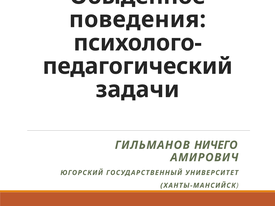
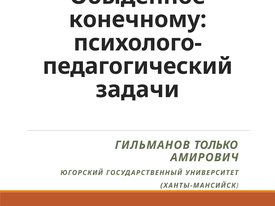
поведения: поведения -> конечному (138, 20)
НИЧЕГО: НИЧЕГО -> ТОЛЬКО (216, 145)
